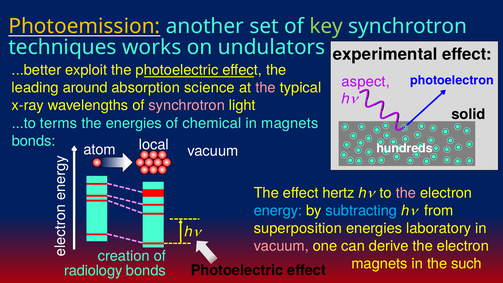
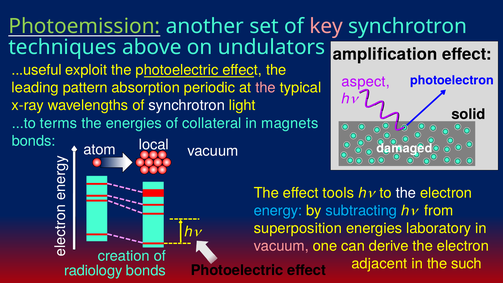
Photoemission colour: yellow -> light green (84, 26)
key colour: light green -> pink (326, 26)
works: works -> above (152, 47)
experimental: experimental -> amplification (385, 54)
...better: ...better -> ...useful (37, 70)
around: around -> pattern (85, 88)
science: science -> periodic (210, 88)
synchrotron colour: pink -> white (187, 105)
chemical: chemical -> collateral (212, 123)
hundreds: hundreds -> damaged (404, 148)
hertz: hertz -> tools (338, 193)
the colour: pink -> white (406, 193)
magnets: magnets -> adjacent (379, 263)
